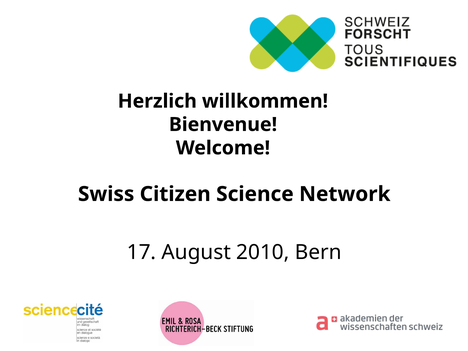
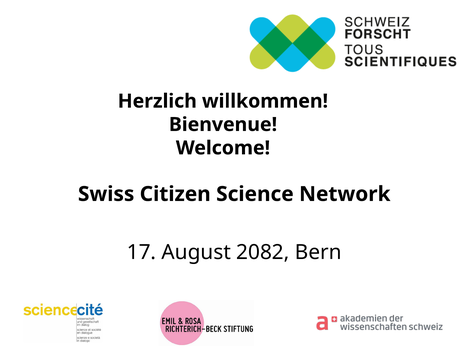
2010: 2010 -> 2082 (263, 252)
